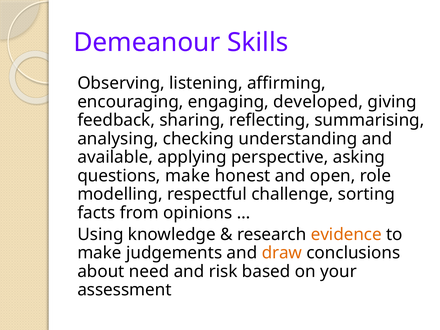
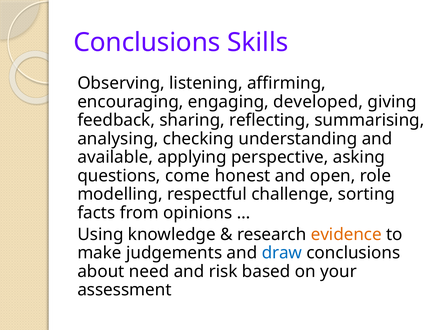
Demeanour: Demeanour -> Conclusions (147, 43)
questions make: make -> come (188, 176)
draw colour: orange -> blue (282, 253)
